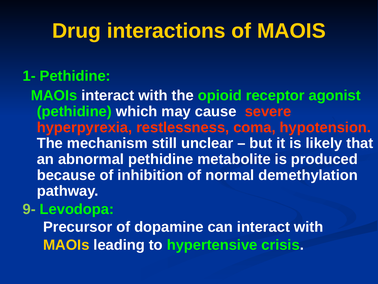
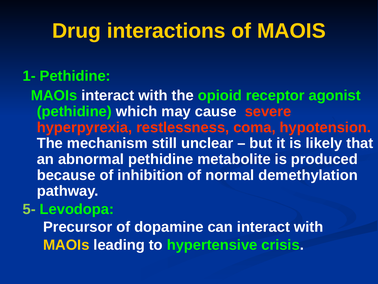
9-: 9- -> 5- (29, 209)
